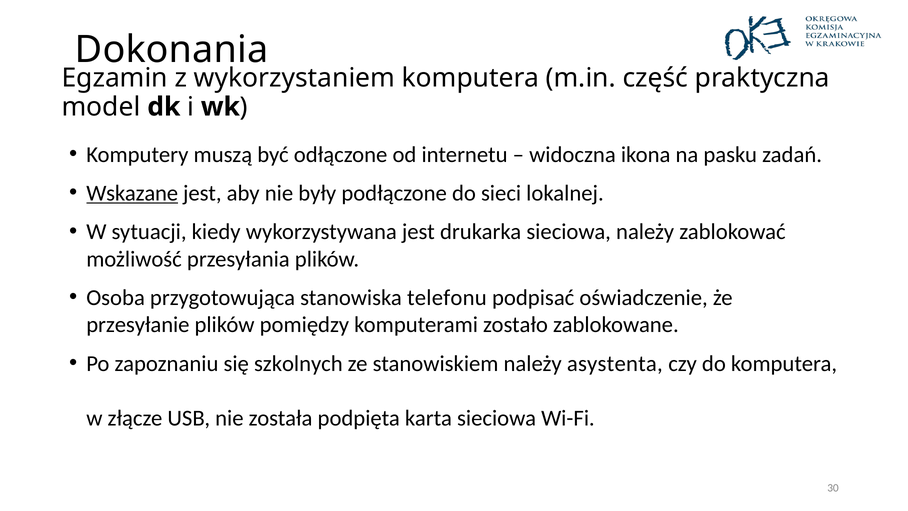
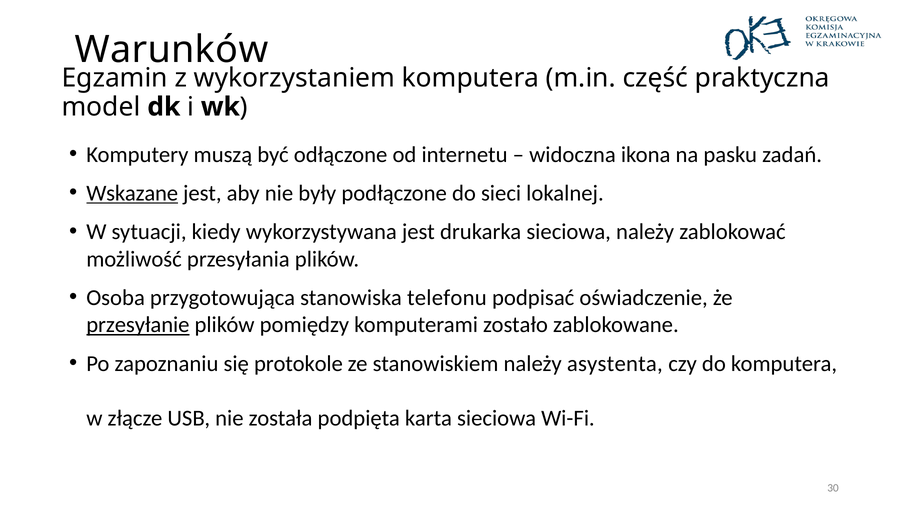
Dokonania: Dokonania -> Warunków (172, 50)
przesyłanie underline: none -> present (138, 325)
szkolnych: szkolnych -> protokole (298, 363)
